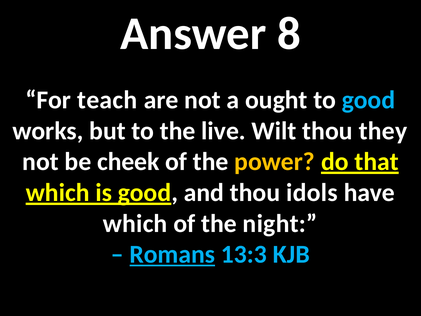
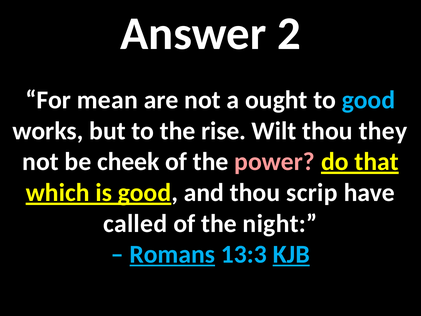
8: 8 -> 2 (289, 34)
teach: teach -> mean (107, 100)
live: live -> rise (224, 131)
power colour: yellow -> pink (275, 162)
idols: idols -> scrip (312, 193)
which: which -> called (135, 223)
KJB underline: none -> present (291, 254)
